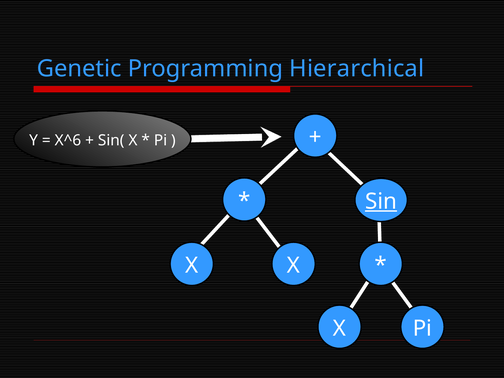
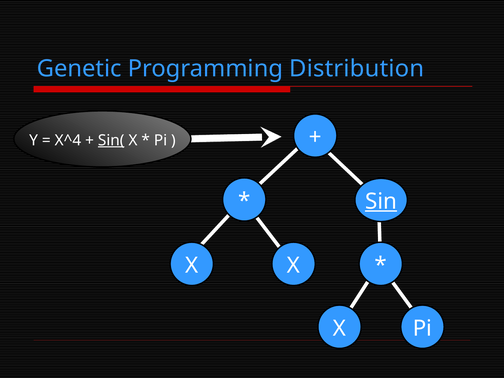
Hierarchical: Hierarchical -> Distribution (357, 69)
X^6: X^6 -> X^4 (68, 140)
Sin( underline: none -> present (111, 140)
